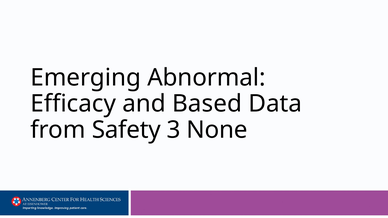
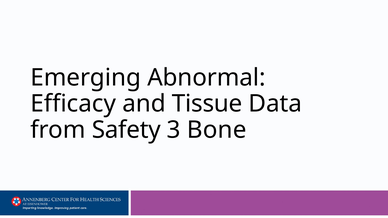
Based: Based -> Tissue (207, 104)
None: None -> Bone (217, 130)
